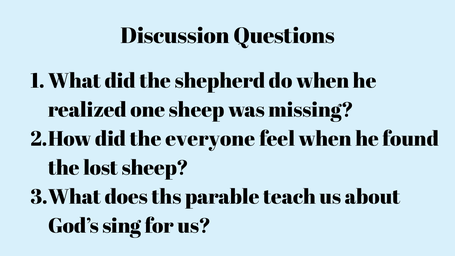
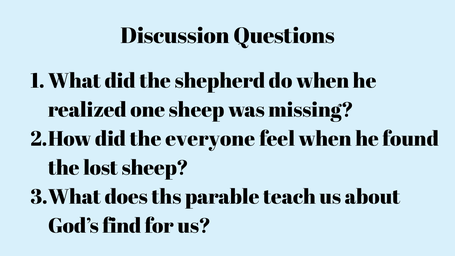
sing: sing -> find (122, 226)
